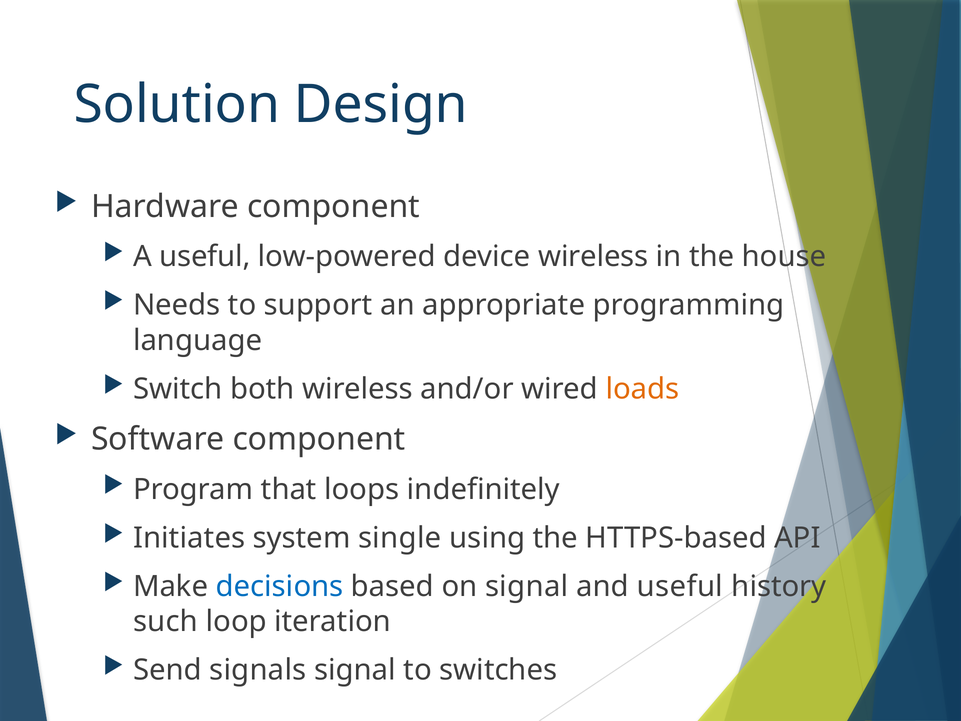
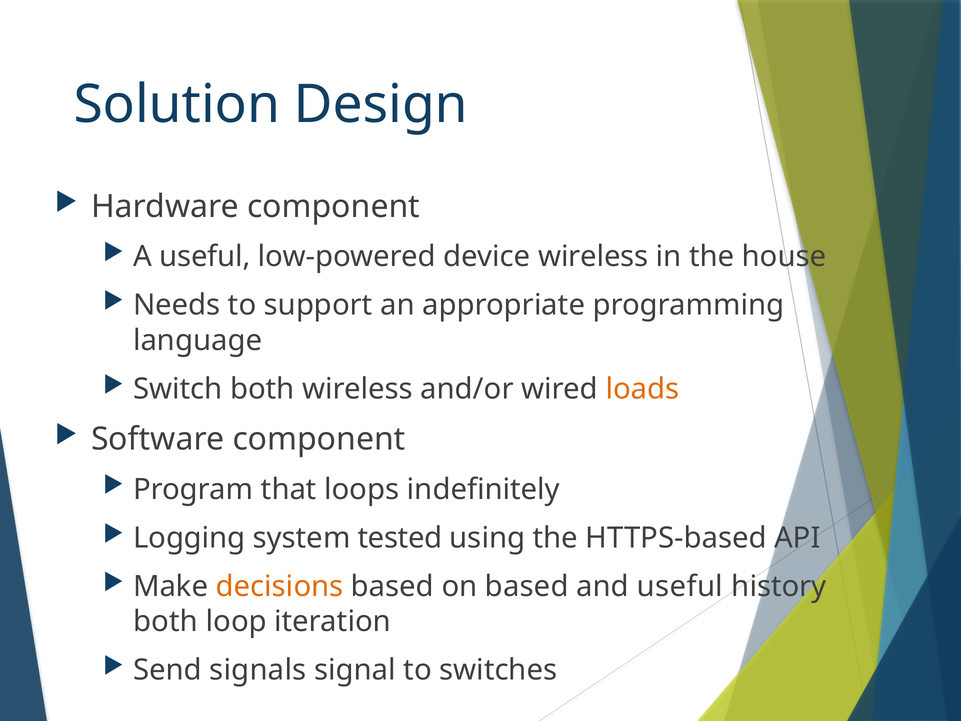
Initiates: Initiates -> Logging (189, 538)
single: single -> tested (400, 538)
decisions colour: blue -> orange (280, 586)
on signal: signal -> based (527, 586)
such: such -> both (166, 621)
